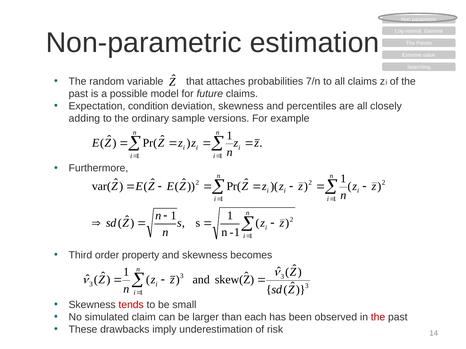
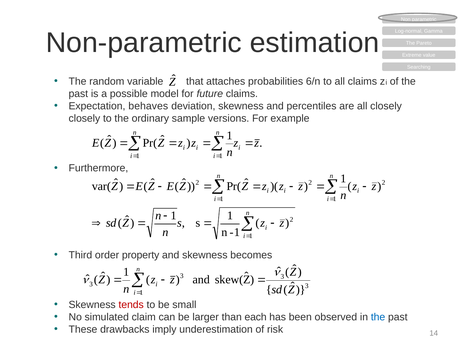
7/n: 7/n -> 6/n (313, 81)
condition: condition -> behaves (148, 106)
adding: adding -> closely (84, 119)
the colour: red -> blue (378, 317)
